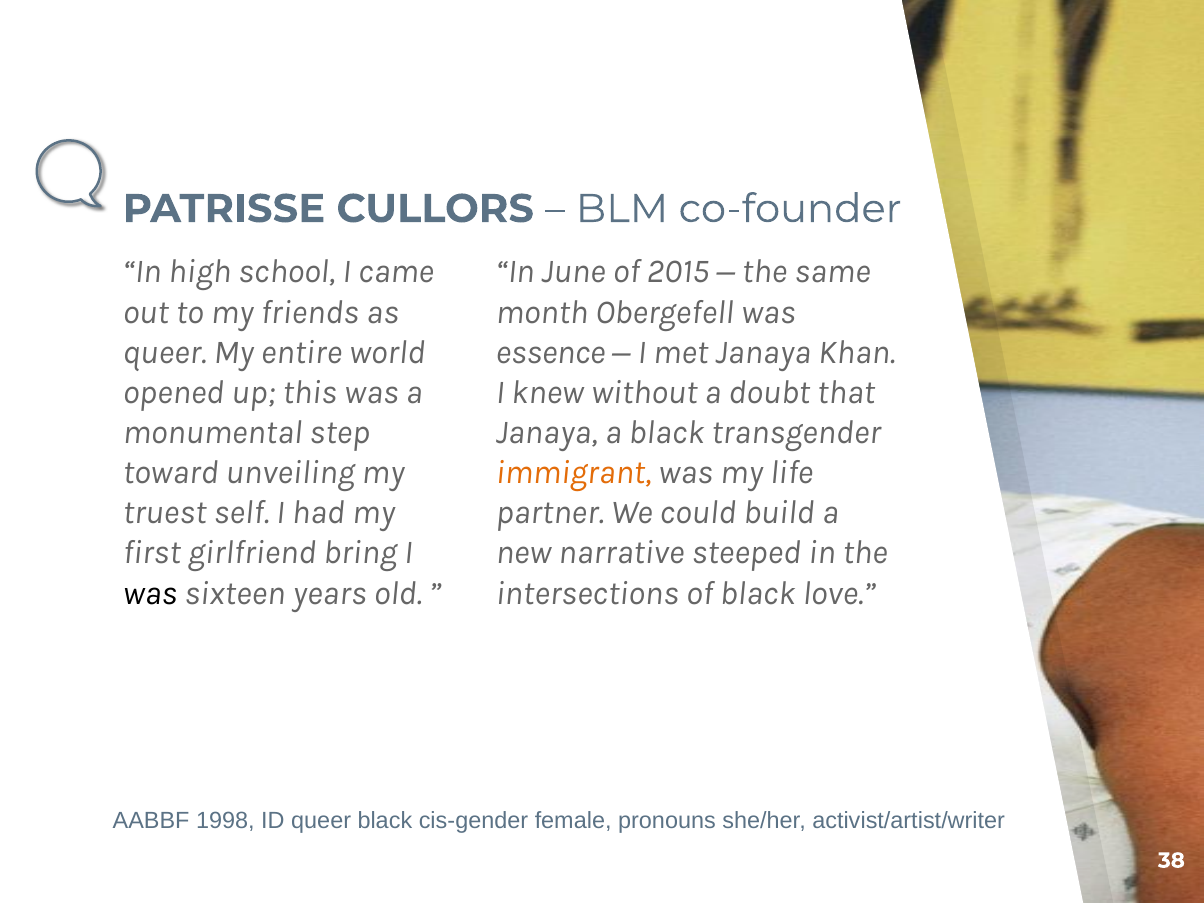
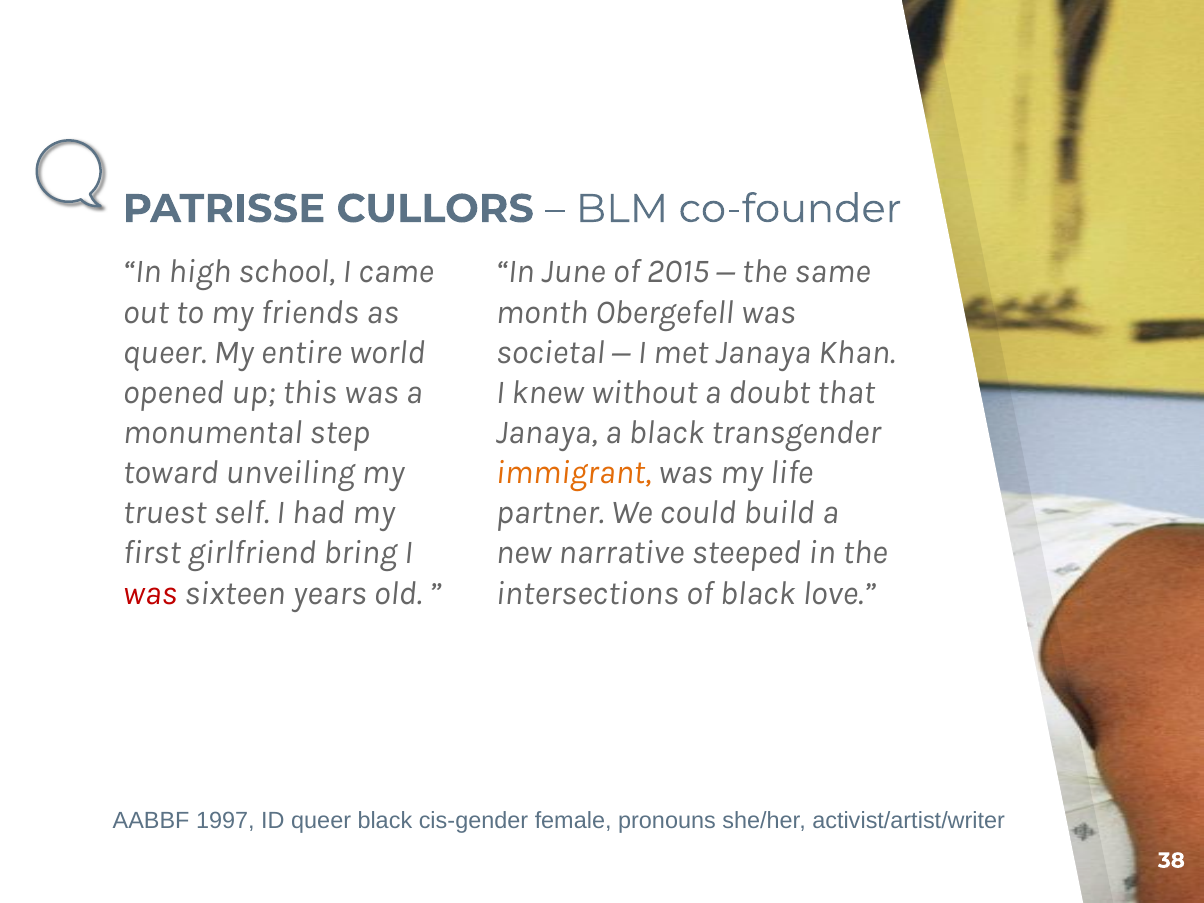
essence: essence -> societal (550, 352)
was colour: black -> red (150, 593)
1998: 1998 -> 1997 (225, 821)
